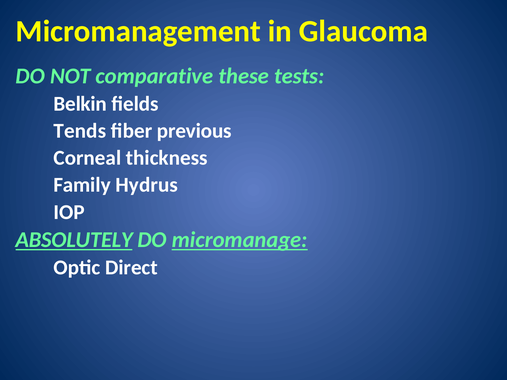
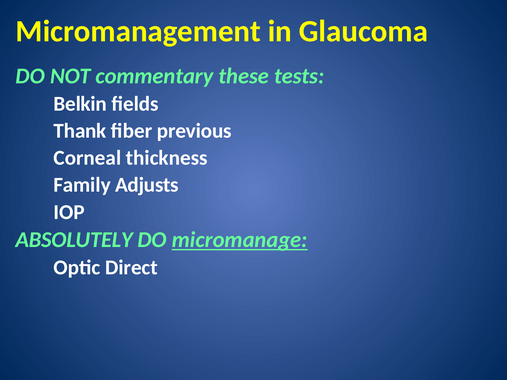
comparative: comparative -> commentary (154, 76)
Tends: Tends -> Thank (80, 131)
Hydrus: Hydrus -> Adjusts (147, 185)
ABSOLUTELY underline: present -> none (74, 240)
